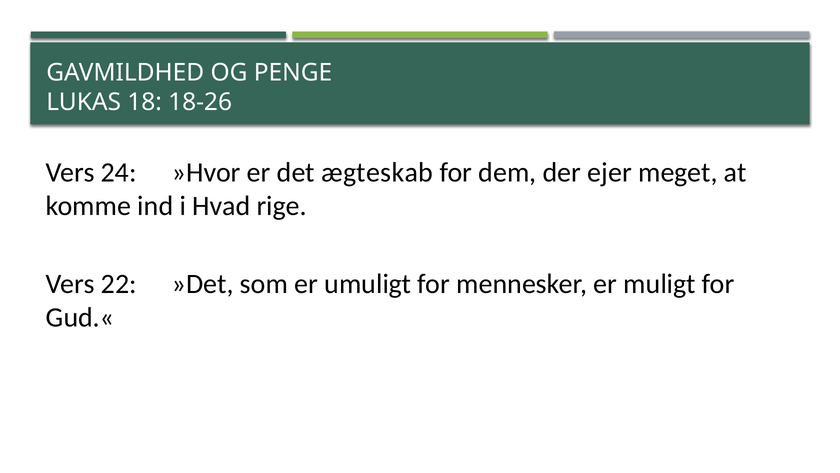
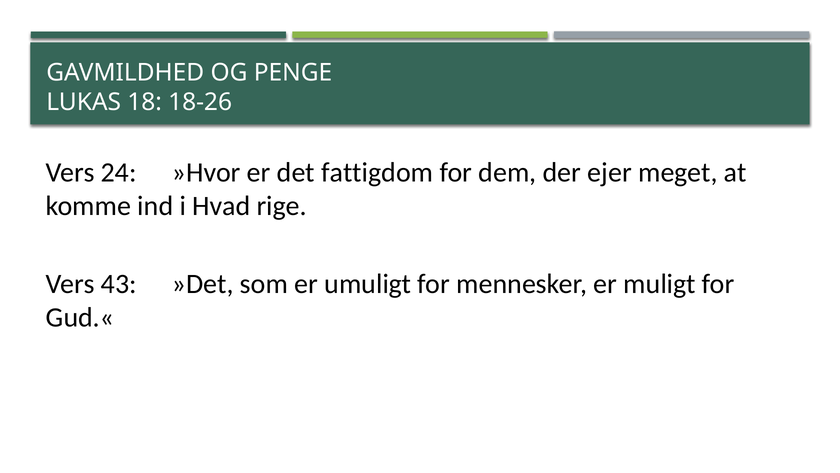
ægteskab: ægteskab -> fattigdom (377, 172)
22: 22 -> 43 (119, 283)
